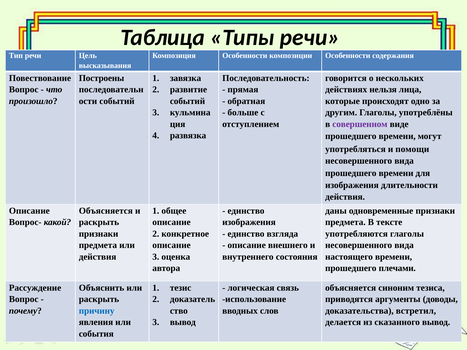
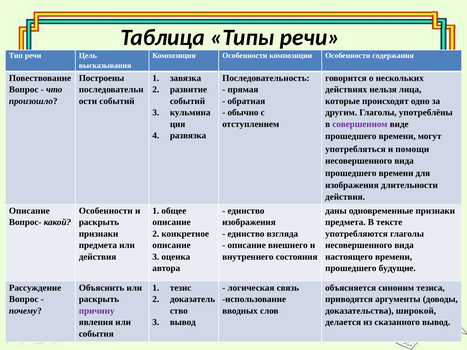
больше: больше -> обычно (243, 113)
Объясняется: Объясняется -> Особенности (106, 211)
плечами: плечами -> будущие (397, 269)
причину colour: blue -> purple (97, 311)
встретил: встретил -> широкой (416, 311)
